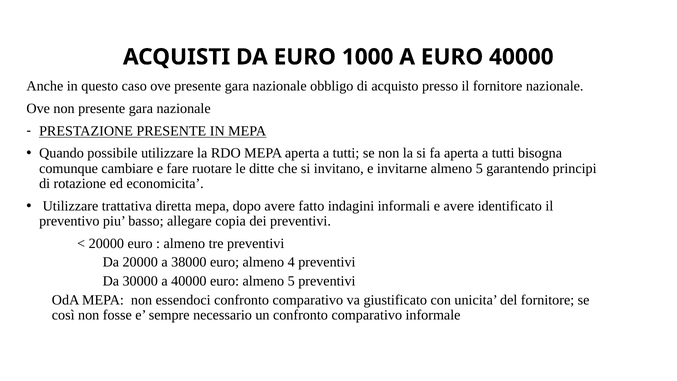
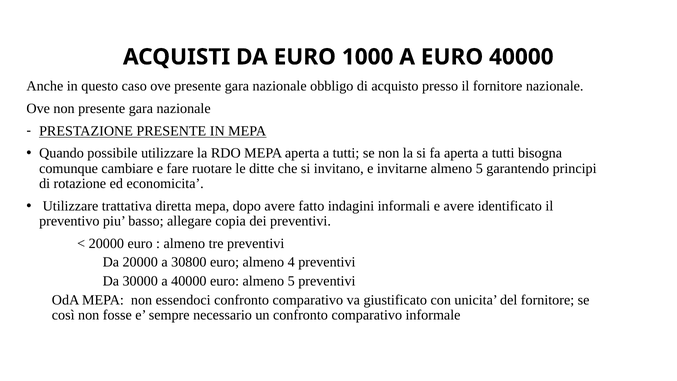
38000: 38000 -> 30800 (189, 262)
